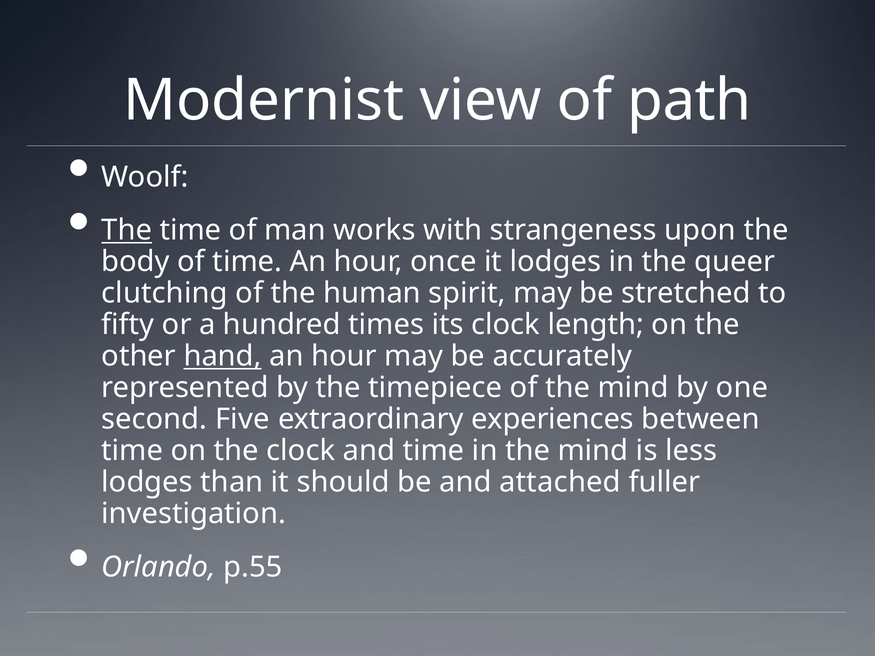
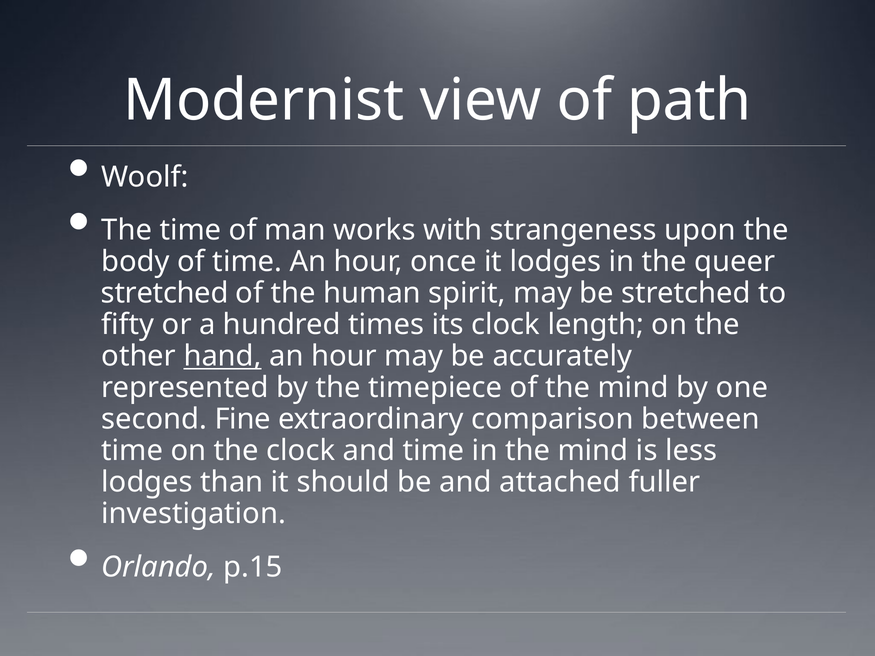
The underline: present -> none (127, 230)
clutching: clutching -> stretched (165, 293)
Five: Five -> Fine (243, 419)
experiences: experiences -> comparison (552, 419)
p.55: p.55 -> p.15 (253, 567)
